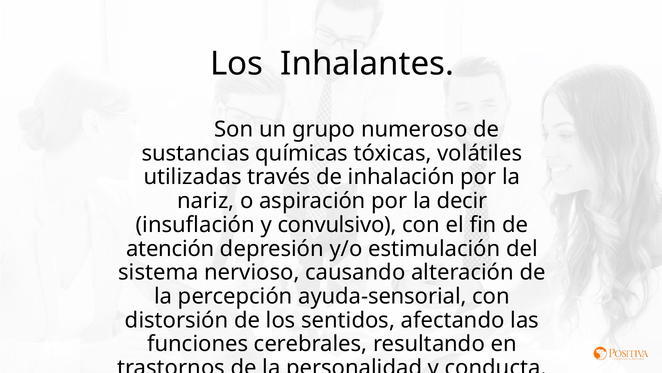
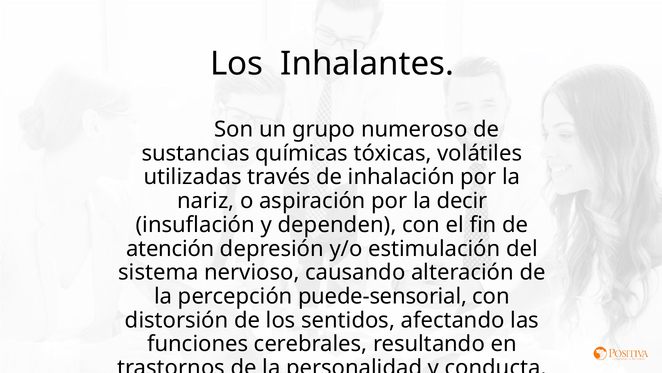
convulsivo: convulsivo -> dependen (337, 224)
ayuda-sensorial: ayuda-sensorial -> puede-sensorial (382, 296)
